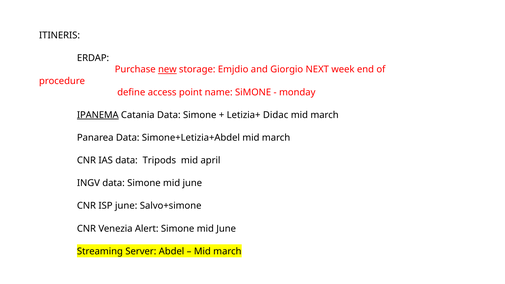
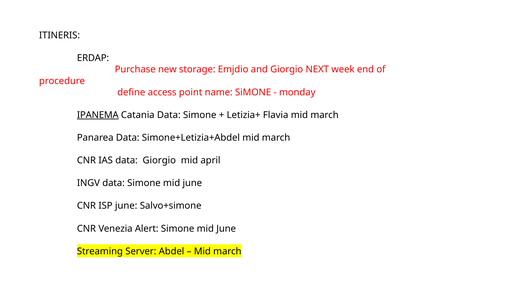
new underline: present -> none (167, 70)
Didac: Didac -> Flavia (276, 115)
data Tripods: Tripods -> Giorgio (159, 160)
